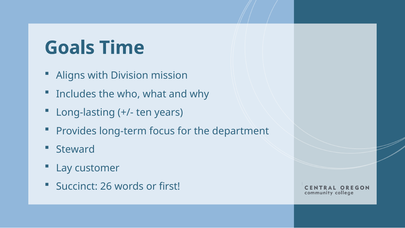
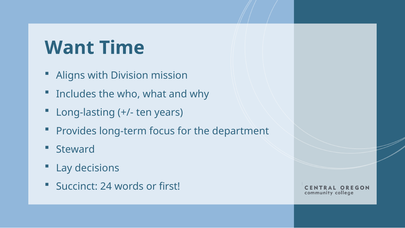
Goals: Goals -> Want (69, 48)
customer: customer -> decisions (97, 168)
26: 26 -> 24 (106, 186)
